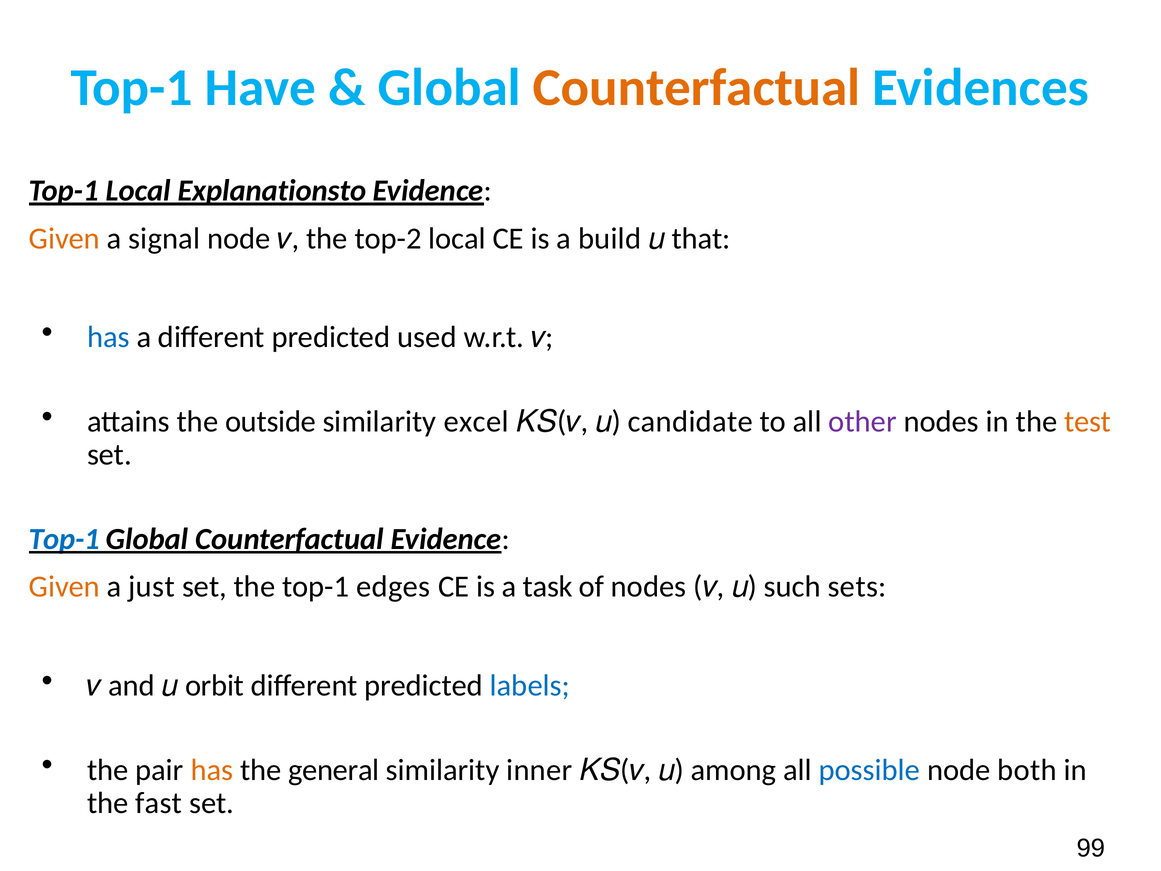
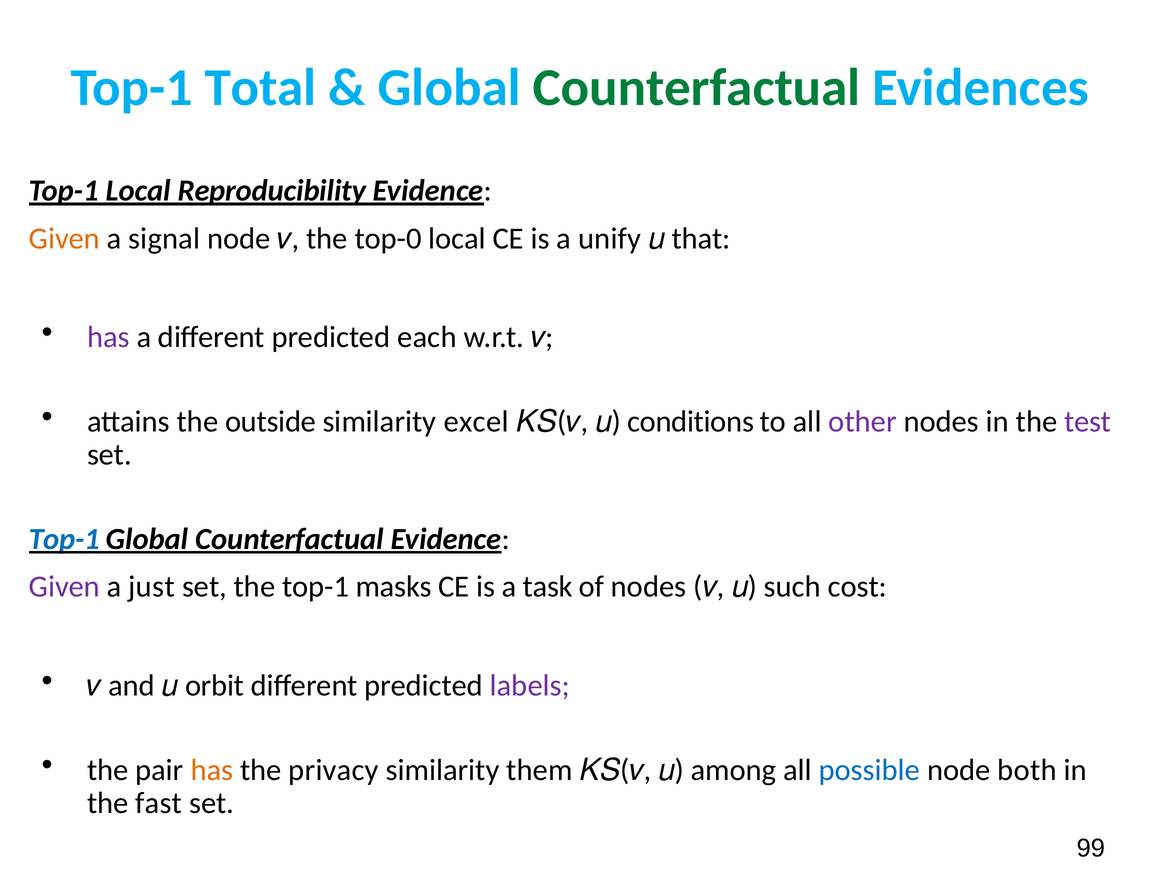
Have: Have -> Total (261, 88)
Counterfactual colour: orange -> green (697, 88)
Explanationsto: Explanationsto -> Reproducibility (272, 191)
top-2: top-2 -> top-0 (388, 238)
build: build -> unify (610, 238)
has colour: blue -> purple (108, 337)
used: used -> each (427, 337)
candidate: candidate -> conditions (691, 422)
test colour: orange -> purple (1088, 422)
Given colour: orange -> purple (65, 587)
edges: edges -> masks (394, 587)
sets: sets -> cost (857, 587)
labels colour: blue -> purple (530, 685)
general: general -> privacy (333, 770)
inner: inner -> them (539, 770)
